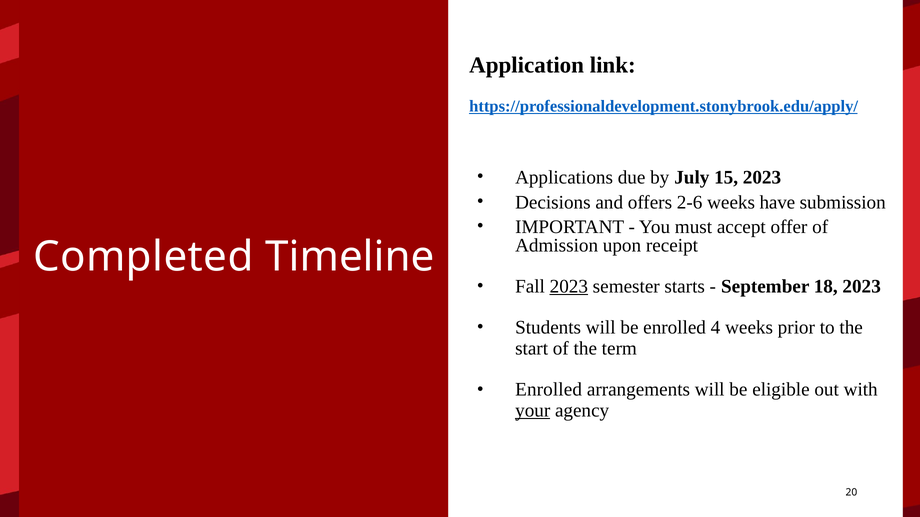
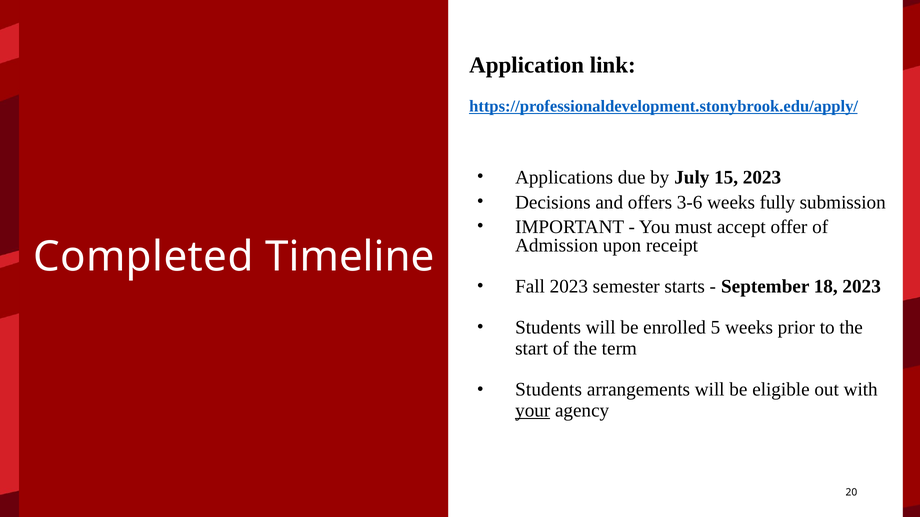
2-6: 2-6 -> 3-6 (690, 202)
have: have -> fully (777, 202)
2023 underline: present -> none (569, 287)
4: 4 -> 5 (716, 328)
Enrolled: Enrolled -> Students (549, 390)
